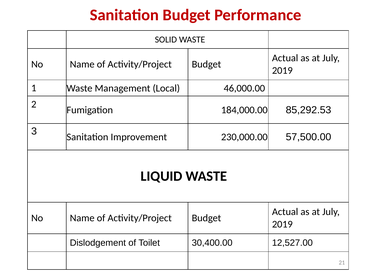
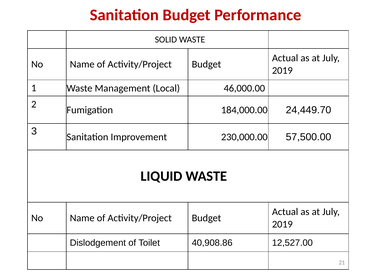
85,292.53: 85,292.53 -> 24,449.70 (308, 110)
30,400.00: 30,400.00 -> 40,908.86 (212, 243)
